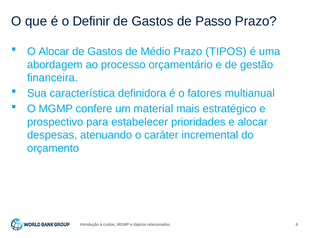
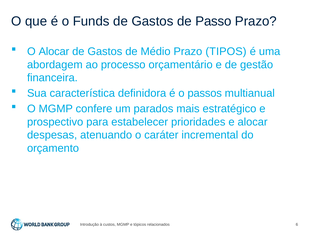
Definir: Definir -> Funds (91, 21)
fatores: fatores -> passos (205, 93)
material: material -> parados (153, 109)
